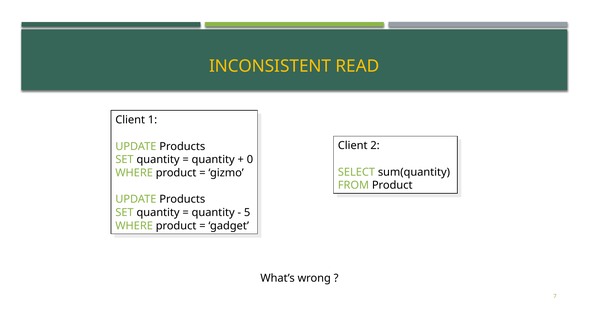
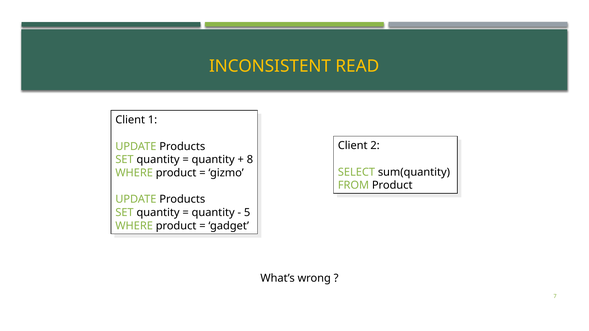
0: 0 -> 8 (250, 160)
